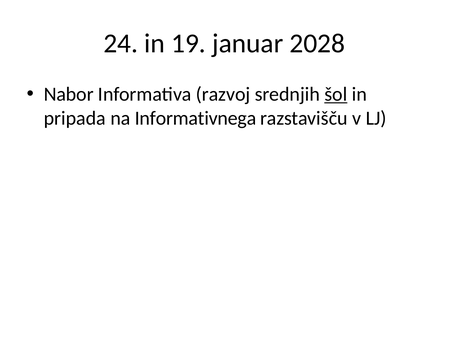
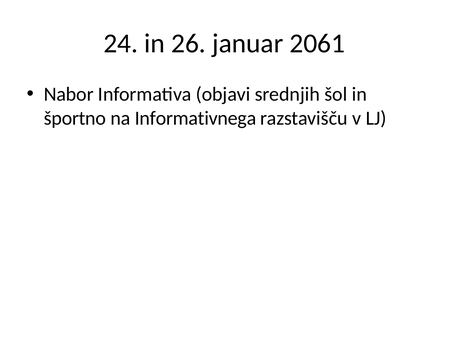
19: 19 -> 26 (189, 43)
2028: 2028 -> 2061 (317, 43)
razvoj: razvoj -> objavi (223, 94)
šol underline: present -> none (336, 94)
pripada: pripada -> športno (75, 118)
